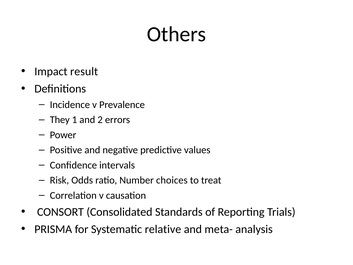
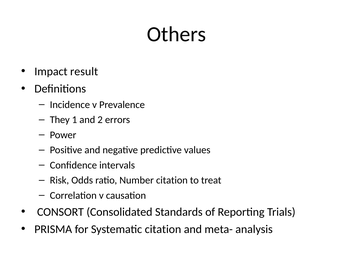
Number choices: choices -> citation (172, 180)
Systematic relative: relative -> citation (163, 229)
